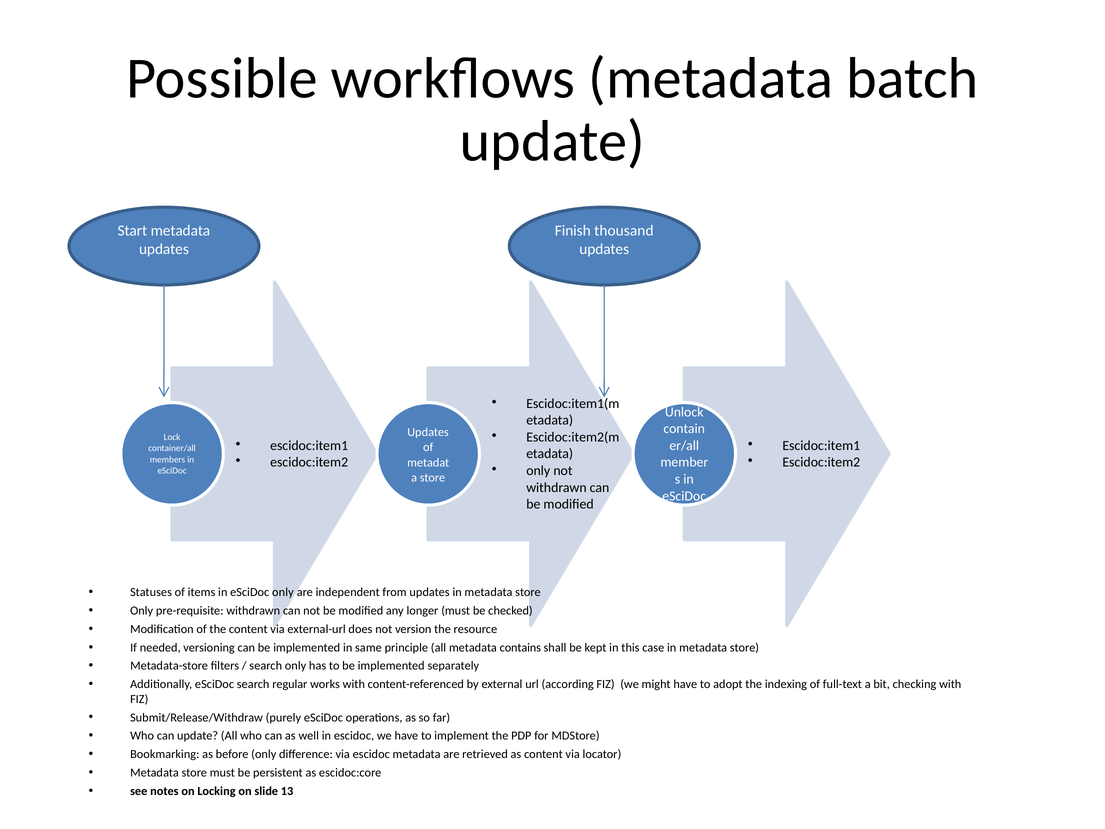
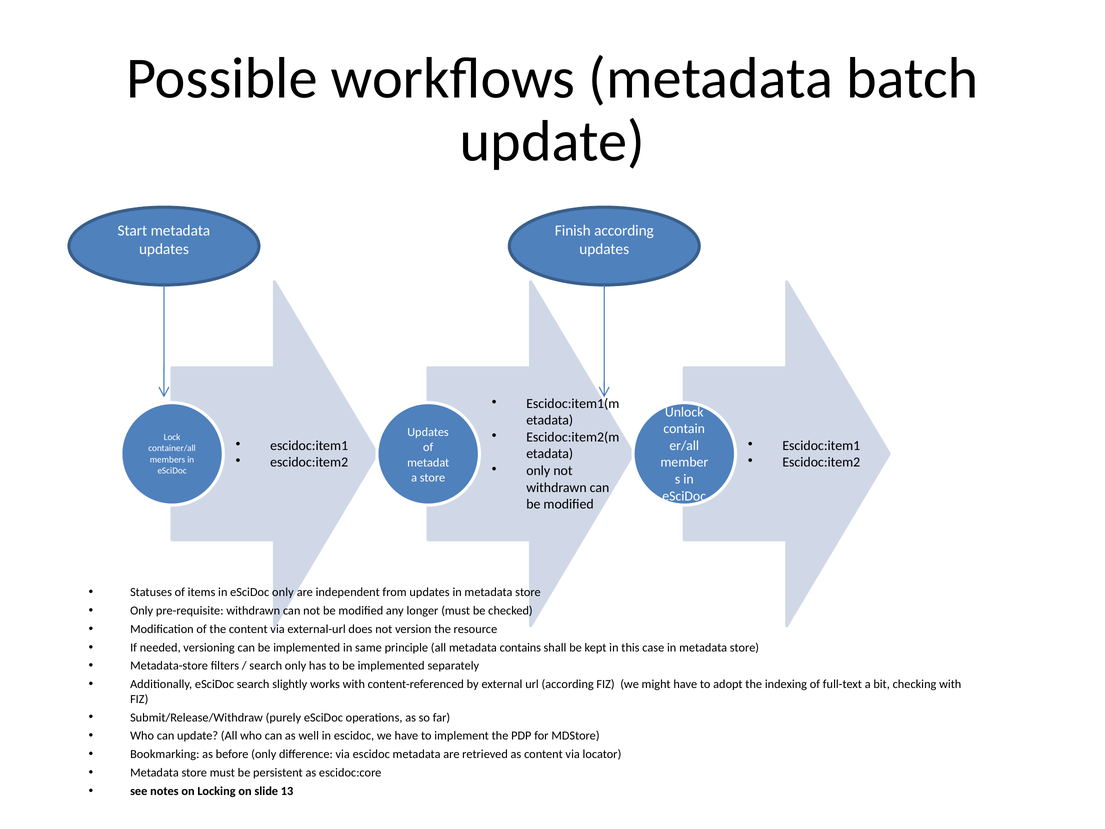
Finish thousand: thousand -> according (624, 230)
regular: regular -> slightly (290, 684)
